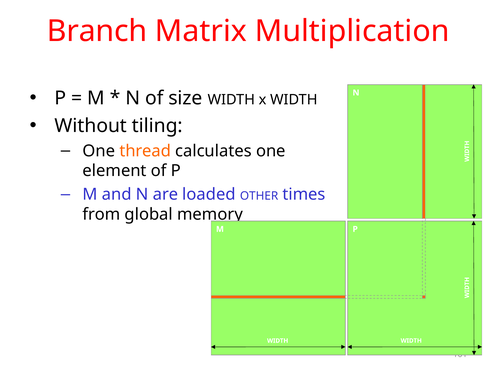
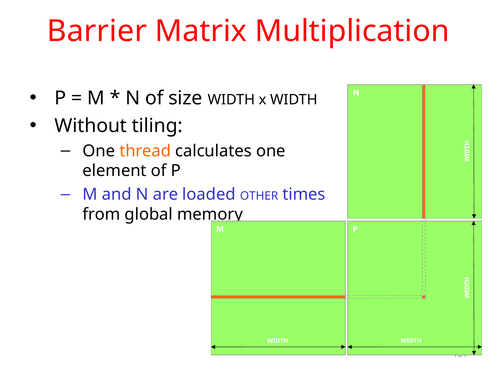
Branch: Branch -> Barrier (97, 31)
